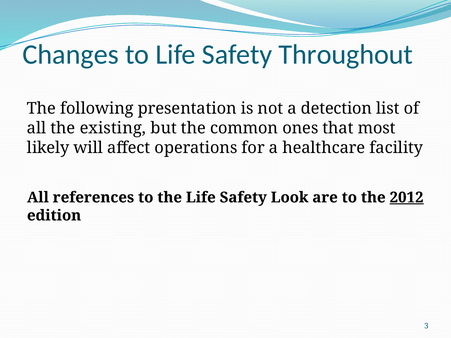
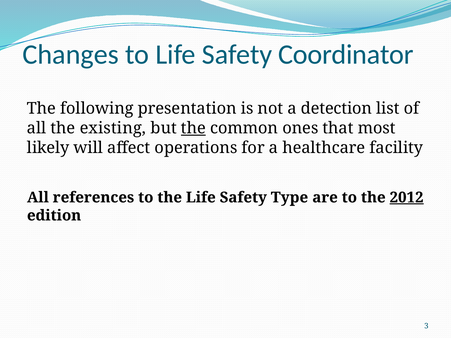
Throughout: Throughout -> Coordinator (346, 55)
the underline: none -> present (193, 128)
Look: Look -> Type (290, 198)
